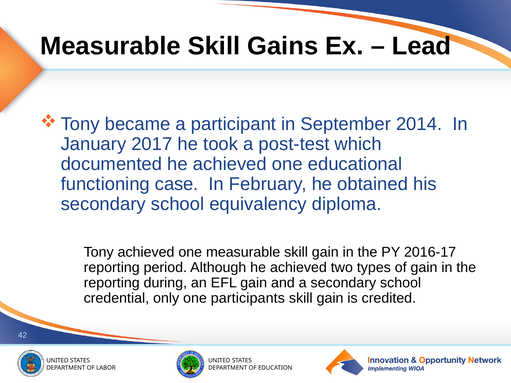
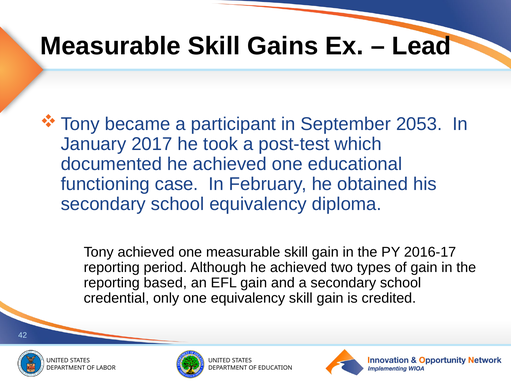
2014: 2014 -> 2053 (419, 124)
during: during -> based (165, 283)
one participants: participants -> equivalency (248, 298)
